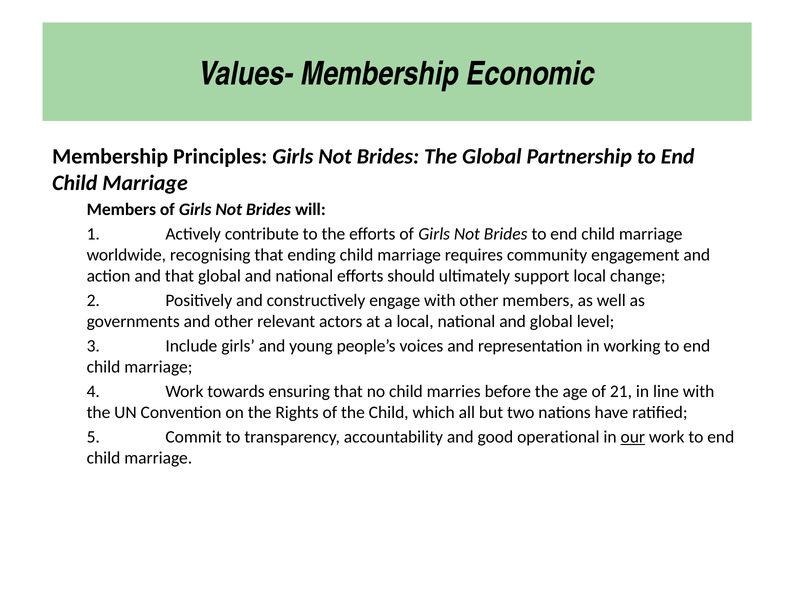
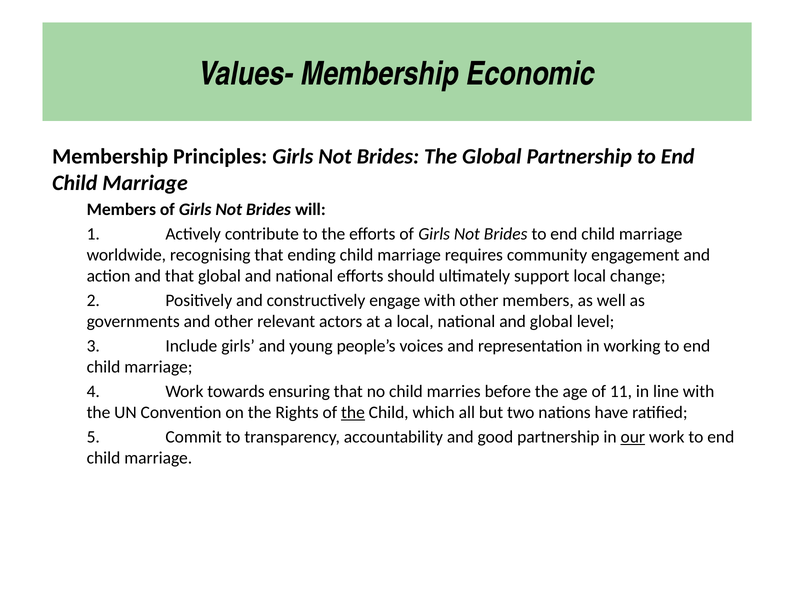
21: 21 -> 11 (621, 391)
the underline: none -> present (353, 412)
good operational: operational -> partnership (558, 437)
